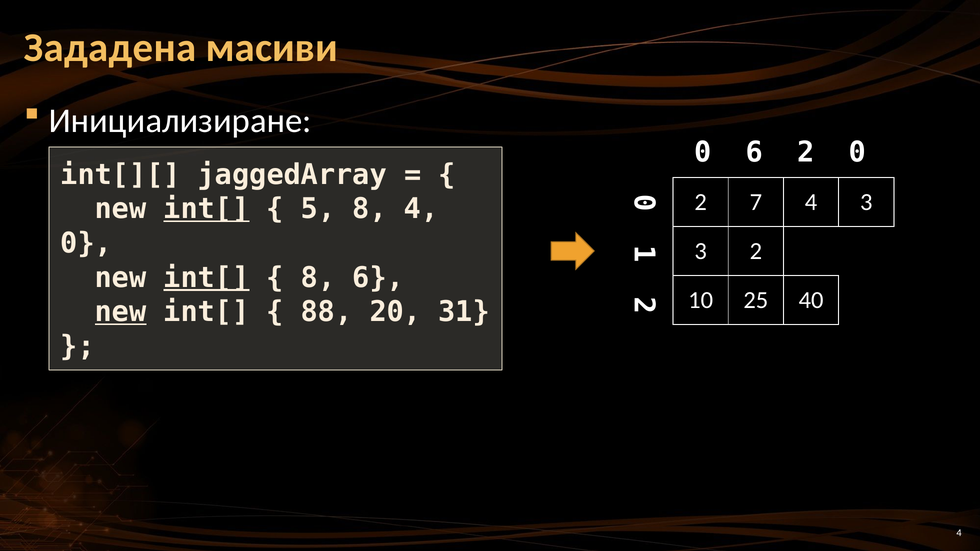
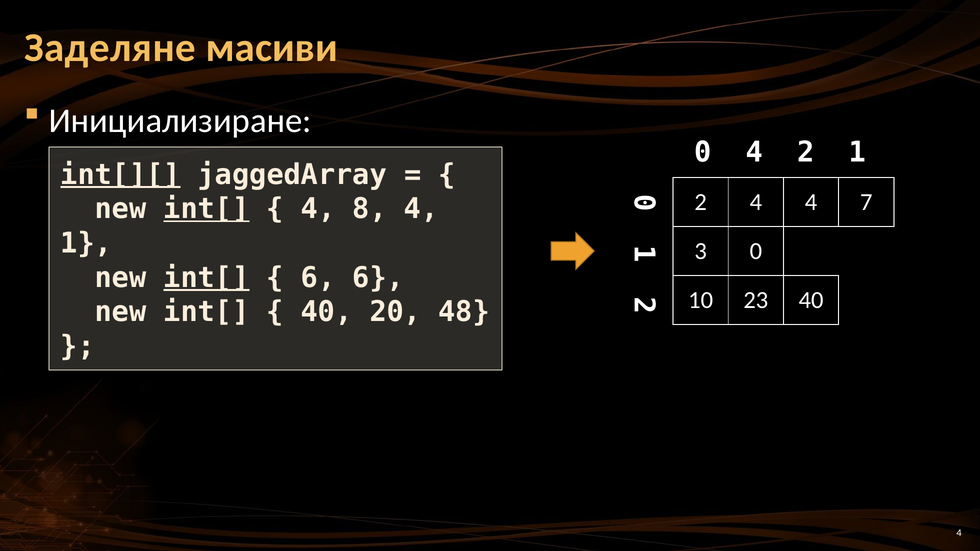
Зададена: Зададена -> Заделяне (110, 48)
0 6: 6 -> 4 (754, 152)
2 0: 0 -> 1 (857, 152)
int[][ underline: none -> present (121, 175)
7: 7 -> 4 (756, 202)
4 3: 3 -> 7 (866, 202)
5: 5 -> 4 (318, 209)
0: 0 -> 1 (86, 244)
3 2: 2 -> 0 (756, 251)
8: 8 -> 6 (318, 278)
25: 25 -> 23 (756, 300)
new underline: present -> none (121, 312)
88: 88 -> 40 (327, 312)
31: 31 -> 48 (464, 312)
